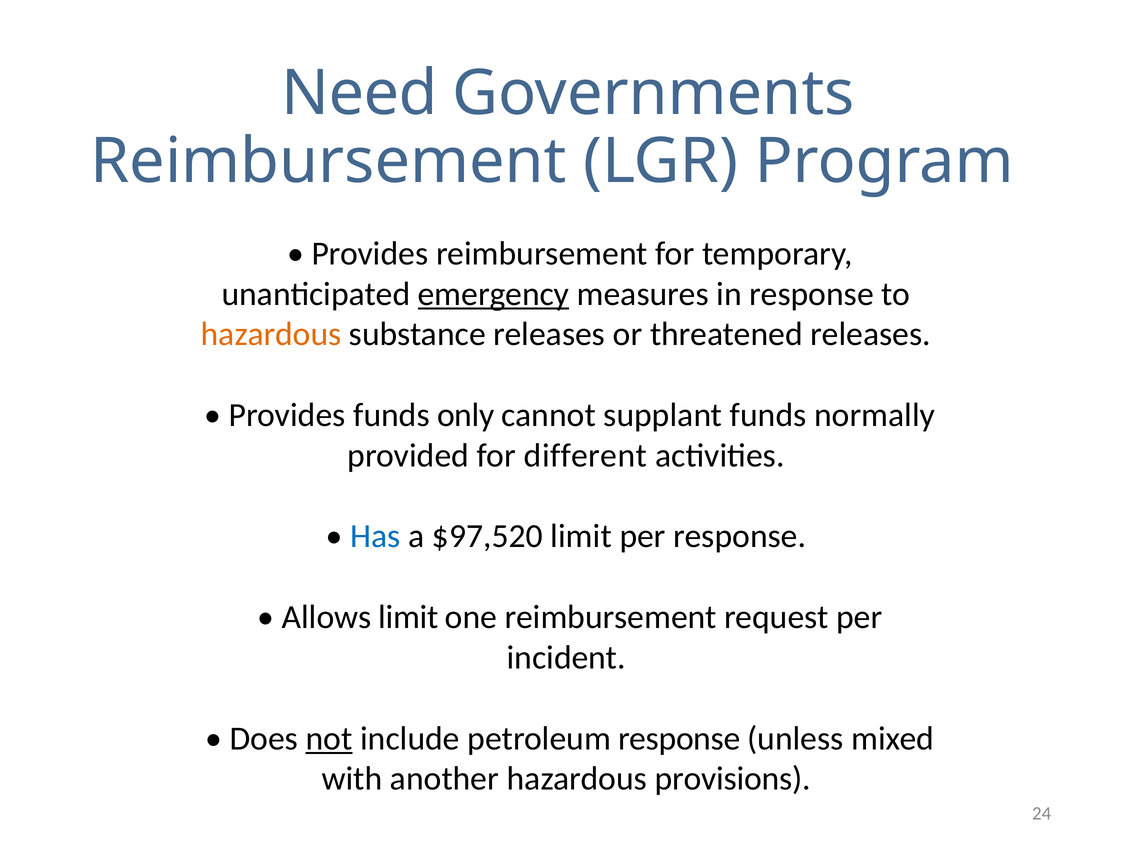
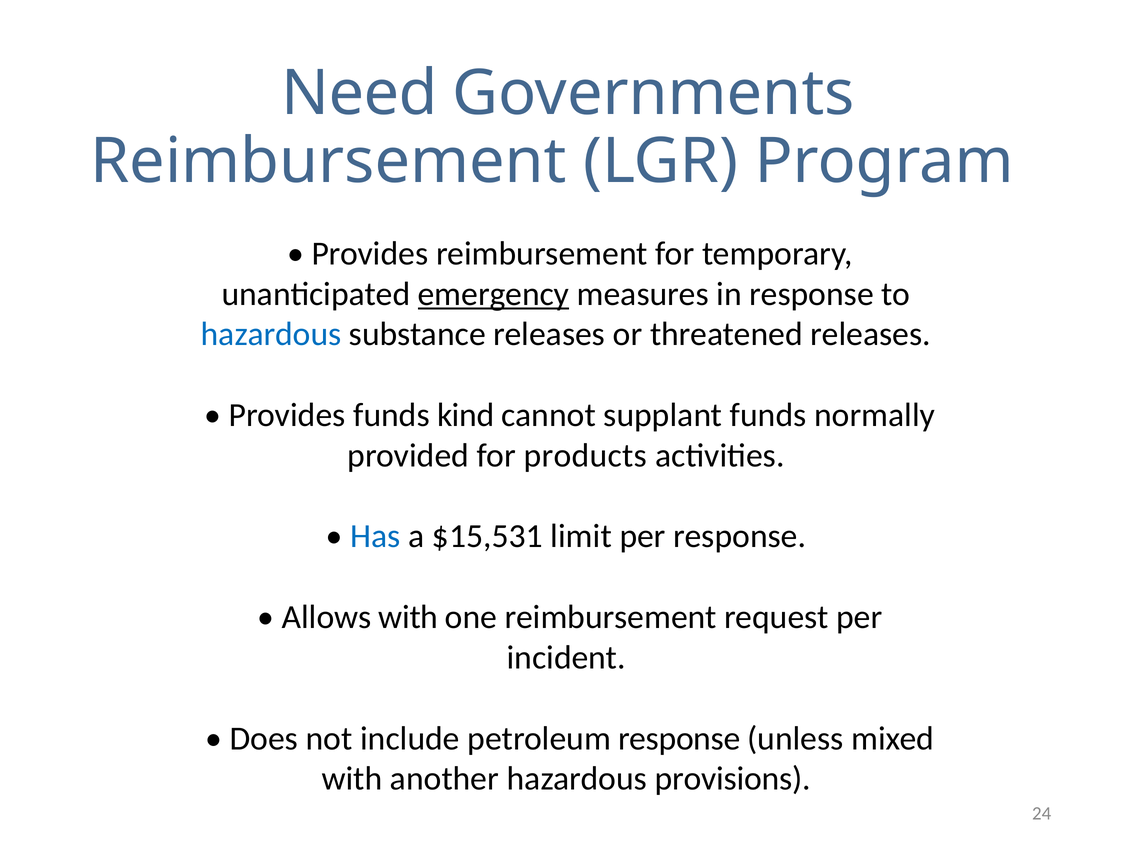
hazardous colour: orange -> blue (271, 335)
only: only -> kind (466, 415)
different: different -> products (585, 456)
$97,520: $97,520 -> $15,531 (487, 537)
Allows limit: limit -> with (408, 618)
not underline: present -> none (329, 739)
